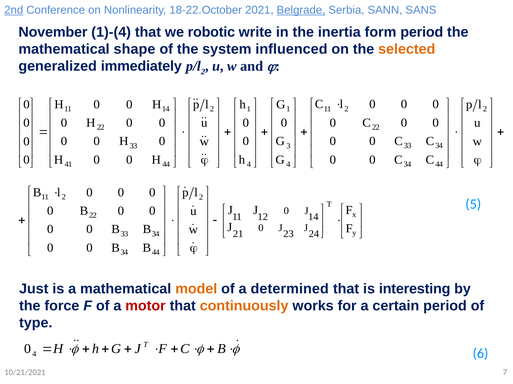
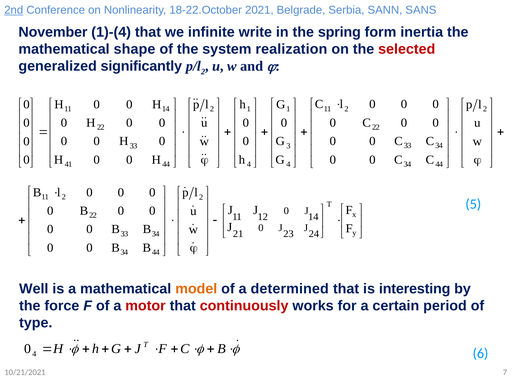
Belgrade underline: present -> none (301, 10)
robotic: robotic -> infinite (211, 32)
inertia: inertia -> spring (339, 32)
form period: period -> inertia (422, 32)
influenced: influenced -> realization (291, 49)
selected colour: orange -> red (407, 49)
immediately: immediately -> significantly (141, 66)
Just: Just -> Well (34, 289)
continuously colour: orange -> red (244, 306)
